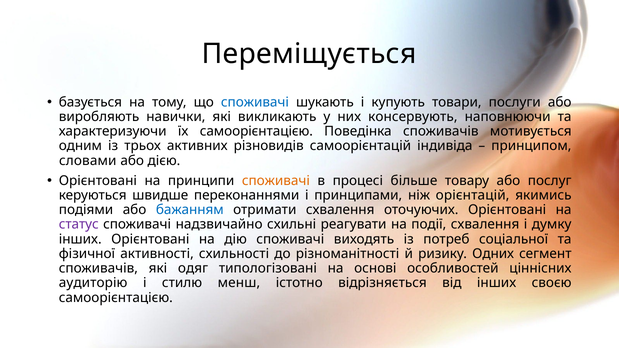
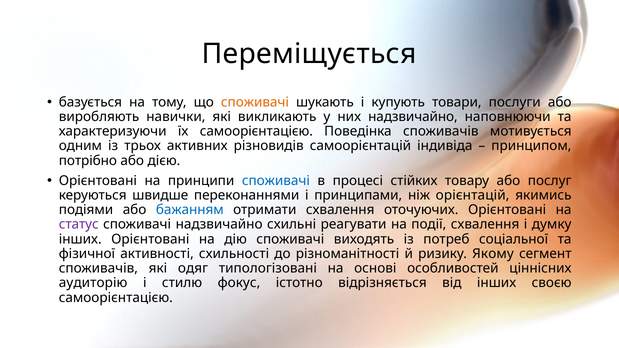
споживачі colour: blue -> orange (255, 102)
них консервують: консервують -> надзвичайно (413, 117)
словами: словами -> потрібно (88, 161)
споживачі colour: orange -> blue (276, 181)
більше: більше -> стійких (414, 181)
Одних: Одних -> Якому (493, 254)
менш: менш -> фокус (239, 283)
